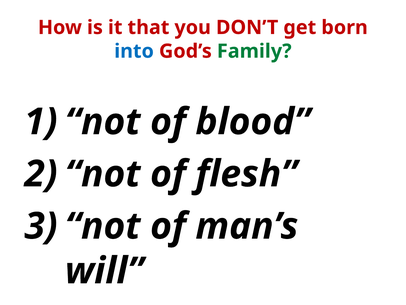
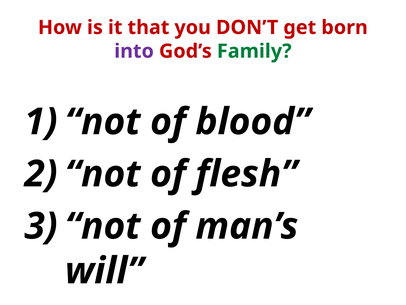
into colour: blue -> purple (134, 51)
